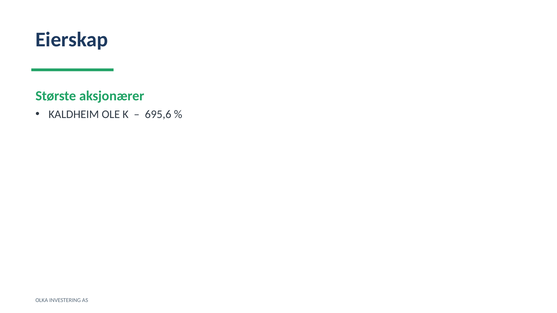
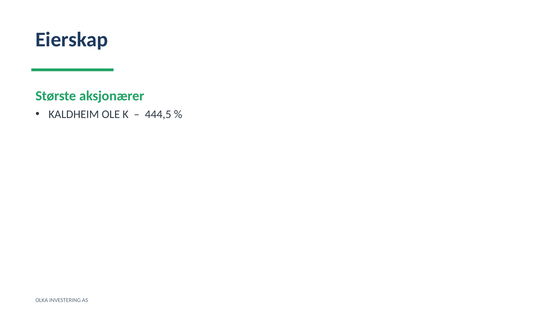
695,6: 695,6 -> 444,5 (158, 115)
